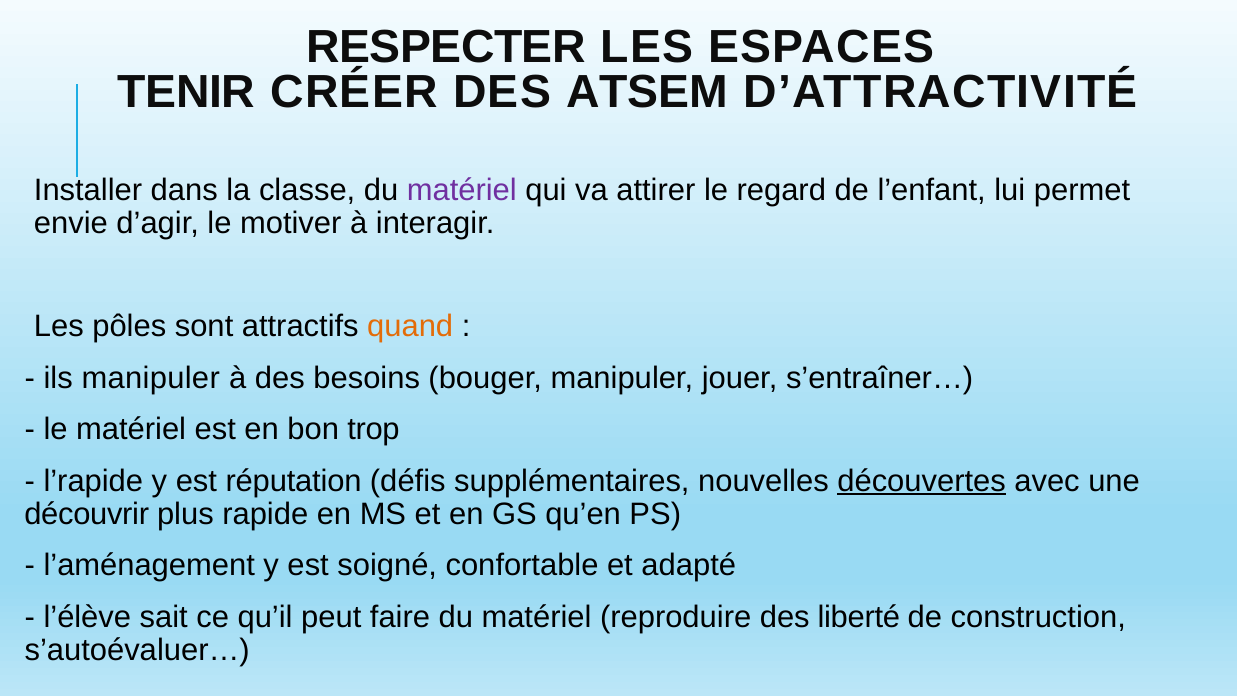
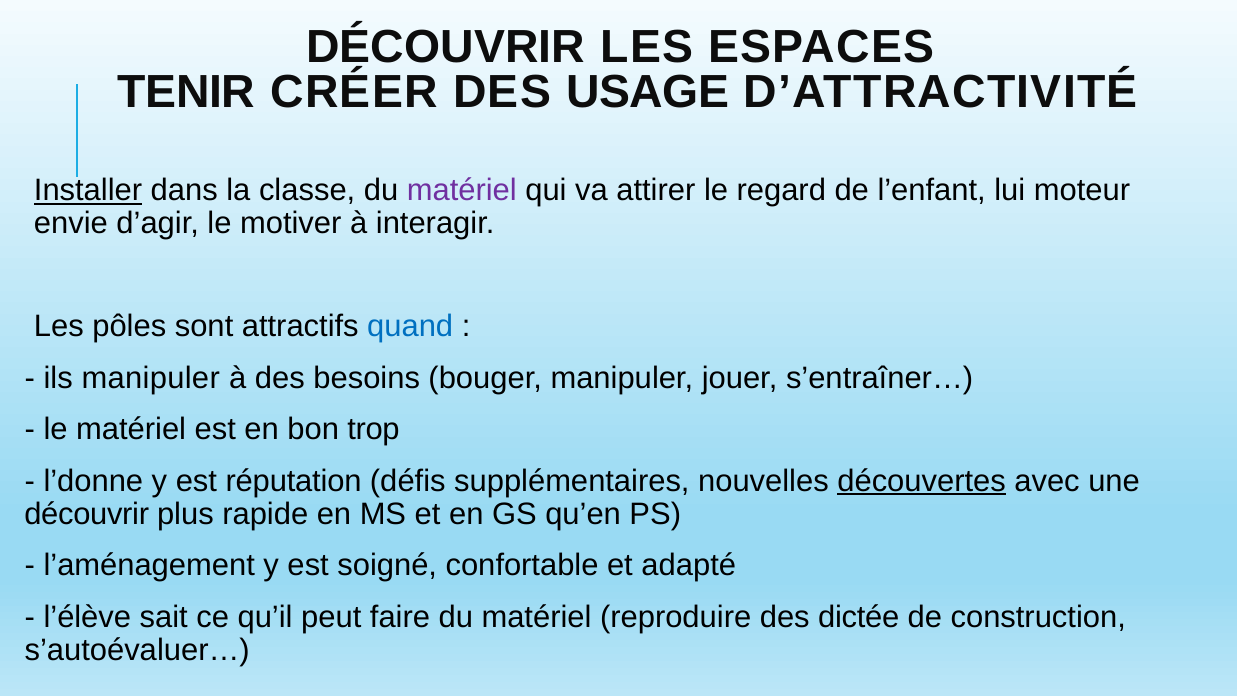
RESPECTER: RESPECTER -> DÉCOUVRIR (446, 47)
ATSEM: ATSEM -> USAGE (648, 92)
Installer underline: none -> present (88, 190)
permet: permet -> moteur (1082, 190)
quand colour: orange -> blue (410, 327)
l’rapide: l’rapide -> l’donne (93, 481)
liberté: liberté -> dictée (859, 617)
